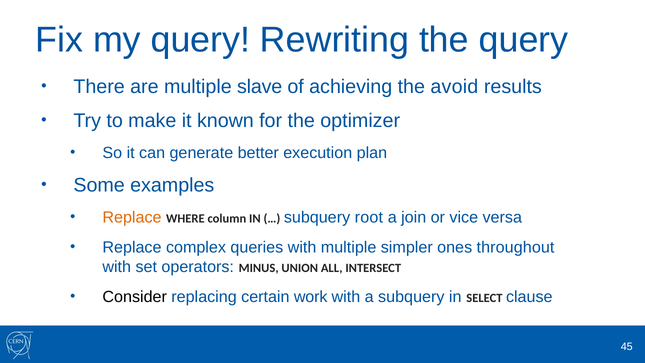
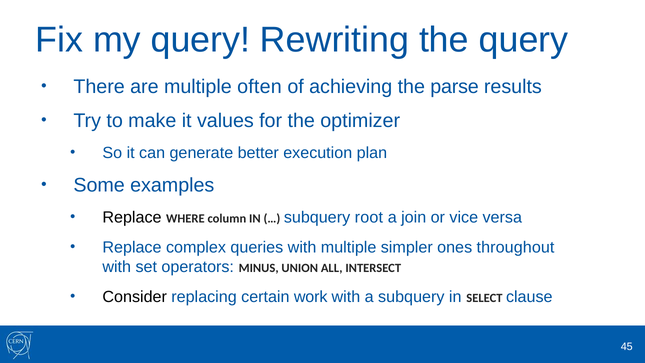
slave: slave -> often (259, 87)
avoid: avoid -> parse (455, 87)
known: known -> values (225, 121)
Replace colour: orange -> black (132, 217)
